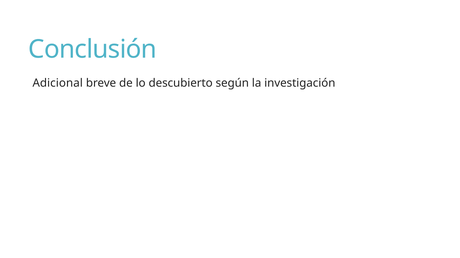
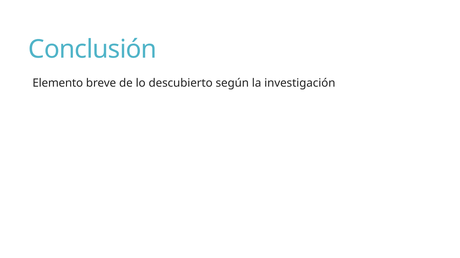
Adicional: Adicional -> Elemento (58, 83)
